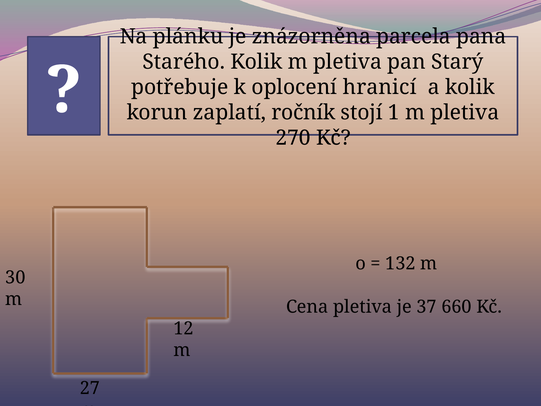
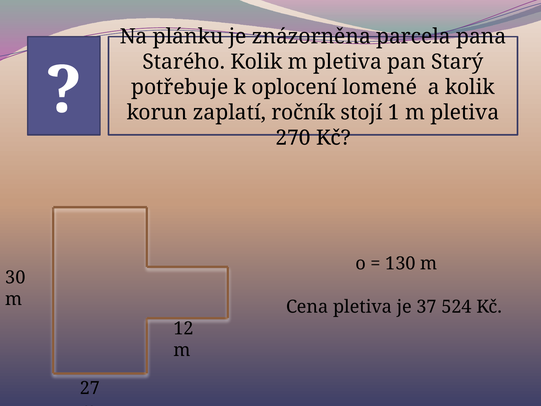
hranicí: hranicí -> lomené (380, 87)
132: 132 -> 130 (400, 263)
660: 660 -> 524 (457, 307)
